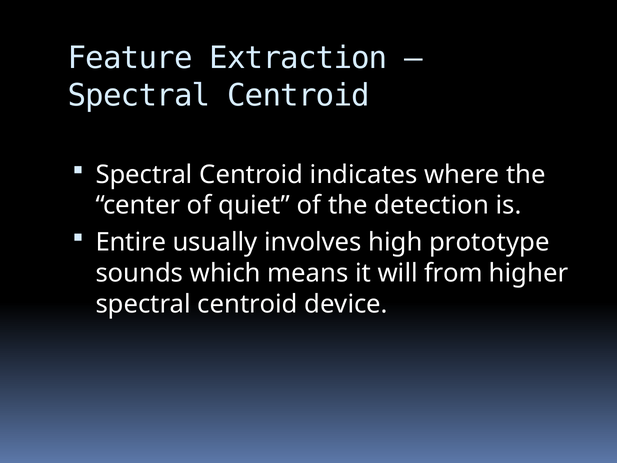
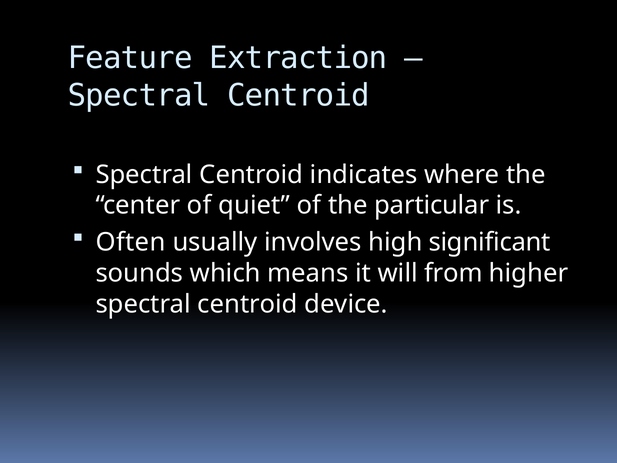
detection: detection -> particular (432, 205)
Entire: Entire -> Often (131, 242)
prototype: prototype -> significant (490, 242)
